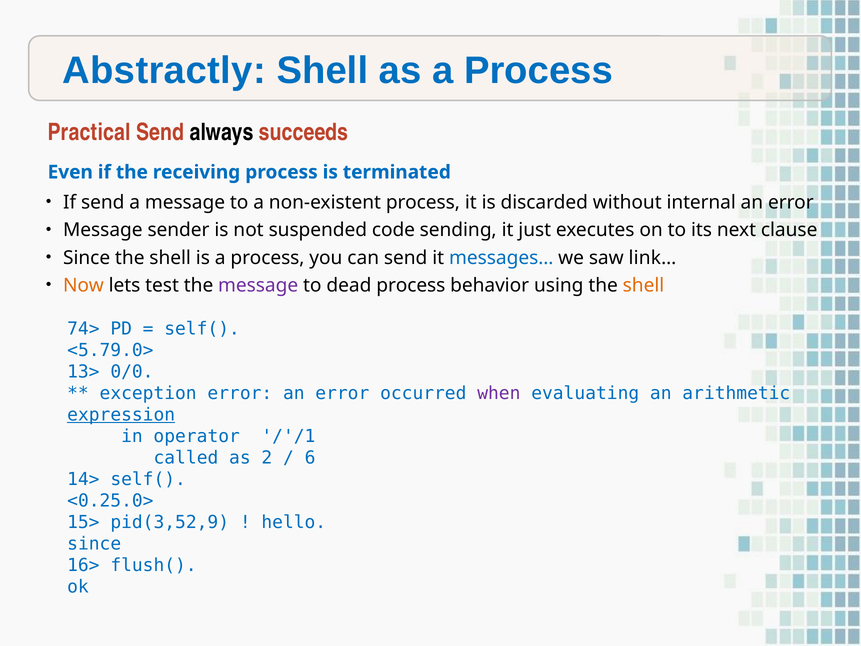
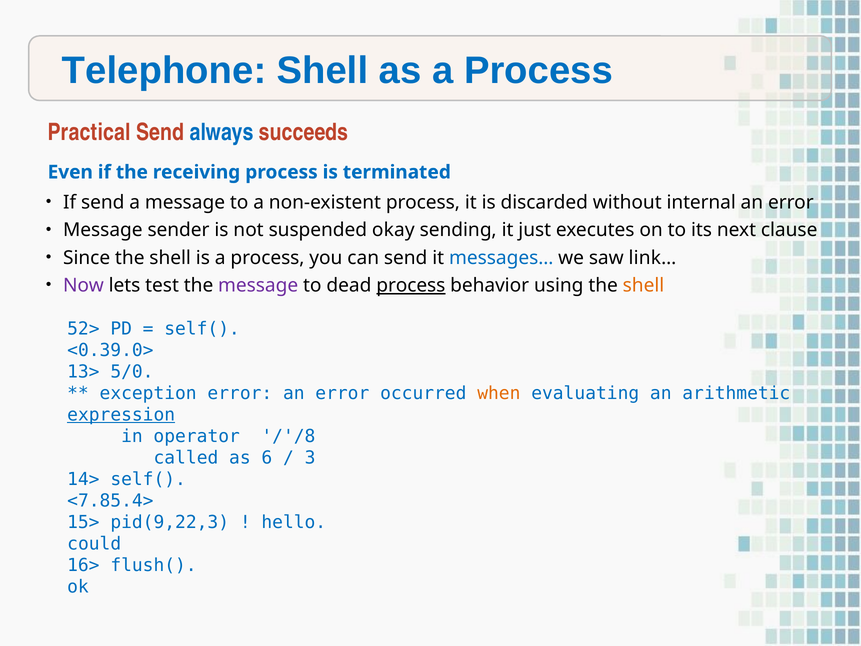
Abstractly: Abstractly -> Telephone (164, 71)
always colour: black -> blue (222, 132)
code: code -> okay (393, 230)
Now colour: orange -> purple (83, 285)
process underline: none -> present (411, 285)
74>: 74> -> 52> (83, 329)
<5.79.0>: <5.79.0> -> <0.39.0> (110, 350)
0/0: 0/0 -> 5/0 (132, 372)
when colour: purple -> orange (499, 393)
/'/1: /'/1 -> /'/8 (288, 436)
2: 2 -> 6 (267, 458)
6: 6 -> 3 (310, 458)
<0.25.0>: <0.25.0> -> <7.85.4> (110, 501)
pid(3,52,9: pid(3,52,9 -> pid(9,22,3 (170, 522)
since: since -> could (94, 544)
